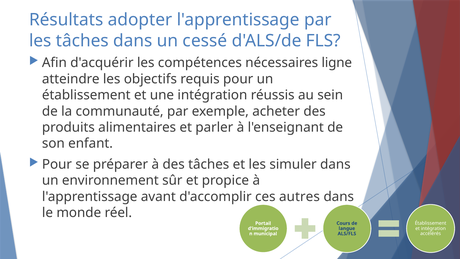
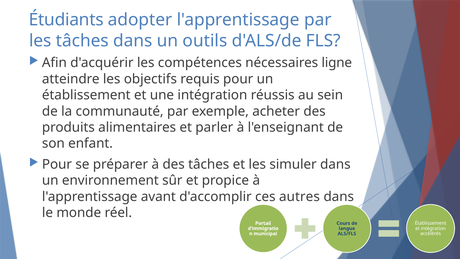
Résultats: Résultats -> Étudiants (66, 20)
cessé: cessé -> outils (205, 41)
